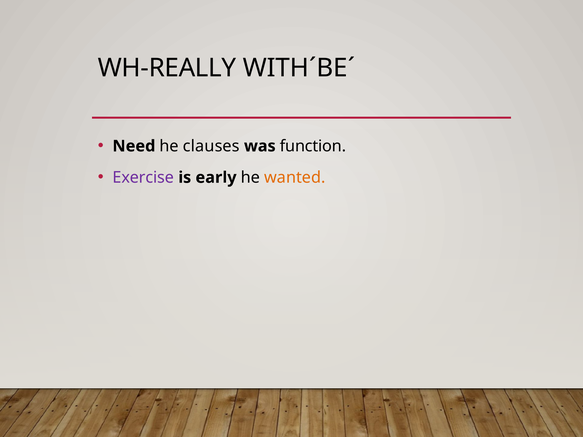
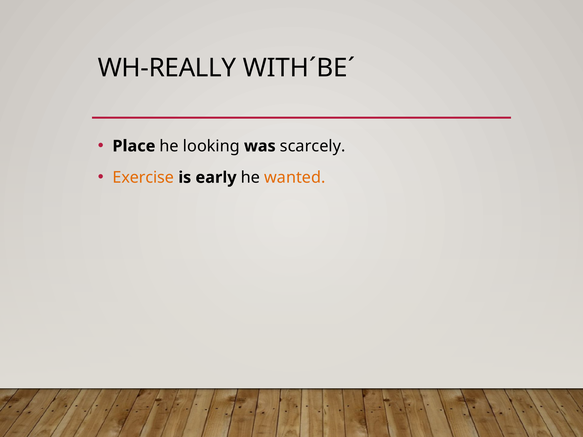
Need: Need -> Place (134, 146)
clauses: clauses -> looking (211, 146)
function: function -> scarcely (313, 146)
Exercise colour: purple -> orange (143, 178)
